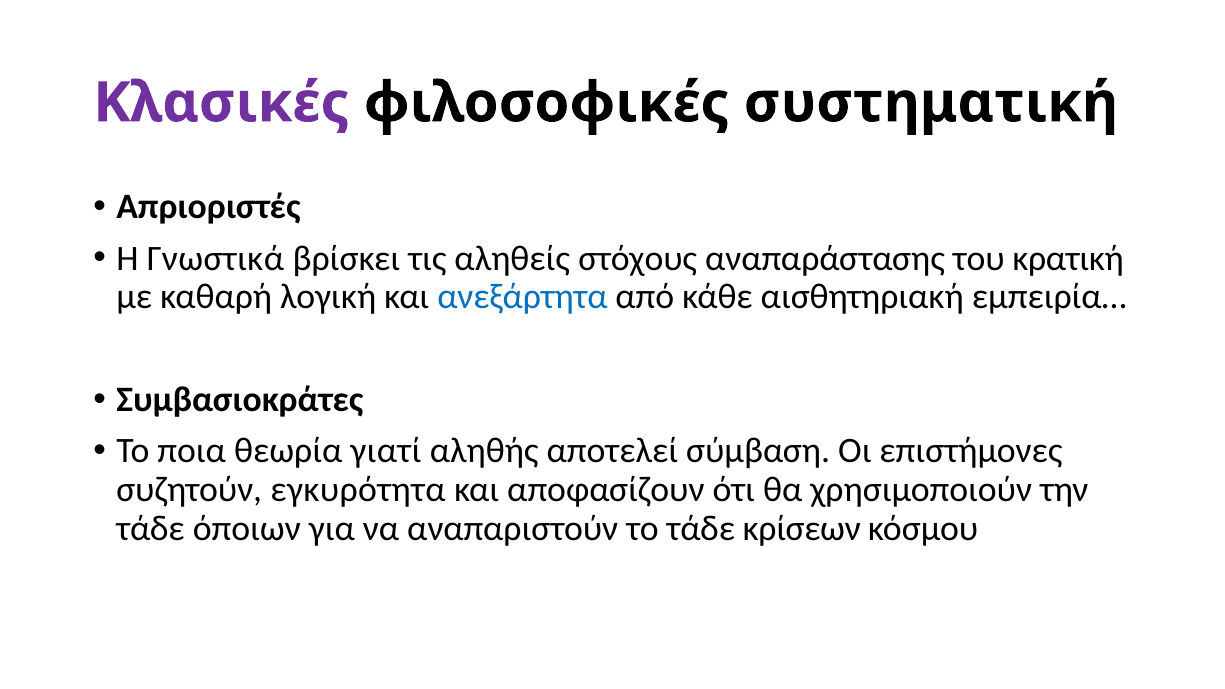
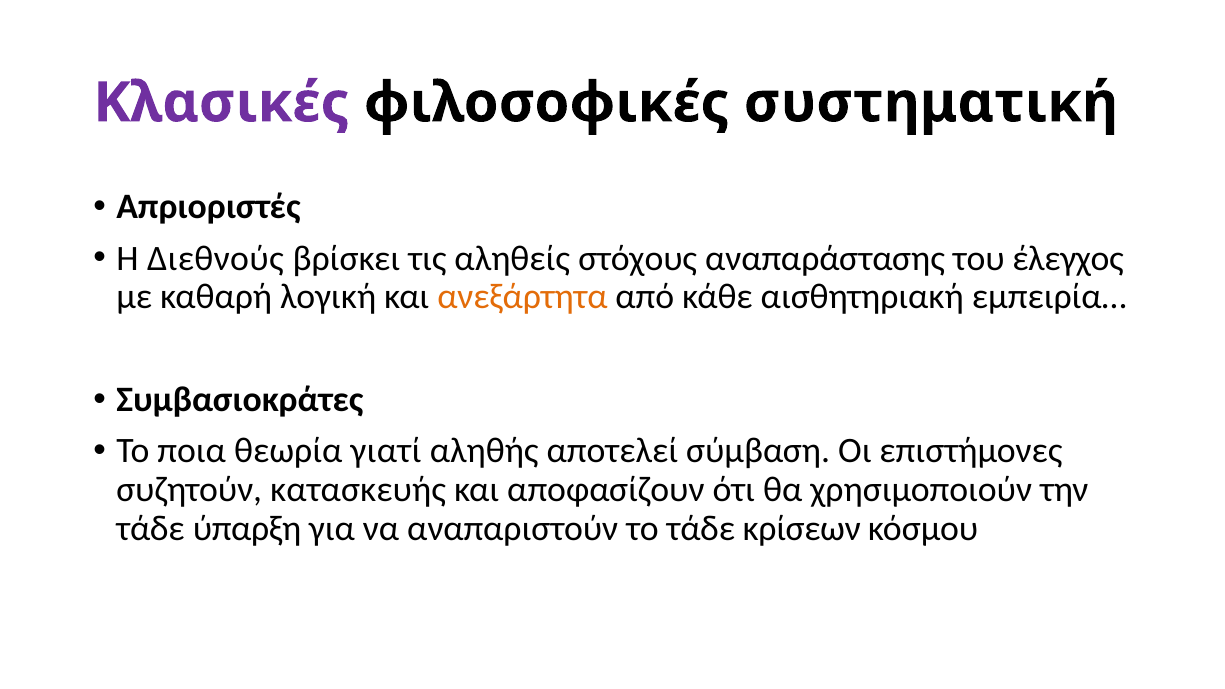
Γνωστικά: Γνωστικά -> Διεθνούς (215, 258)
κρατική: κρατική -> έλεγχος (1068, 258)
ανεξάρτητα colour: blue -> orange (522, 297)
εγκυρότητα: εγκυρότητα -> κατασκευής (358, 490)
όποιων: όποιων -> ύπαρξη (247, 528)
